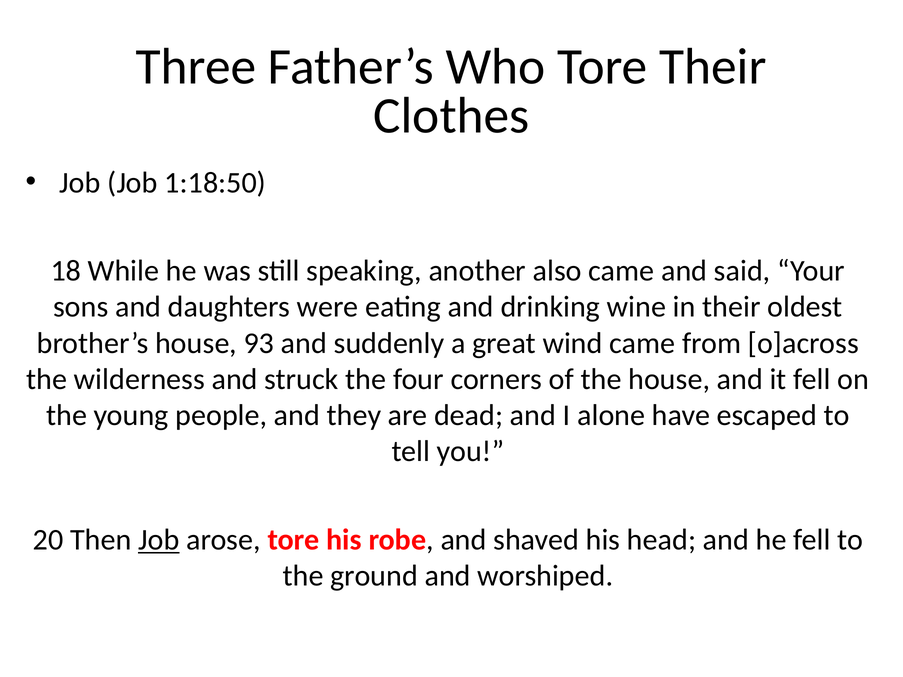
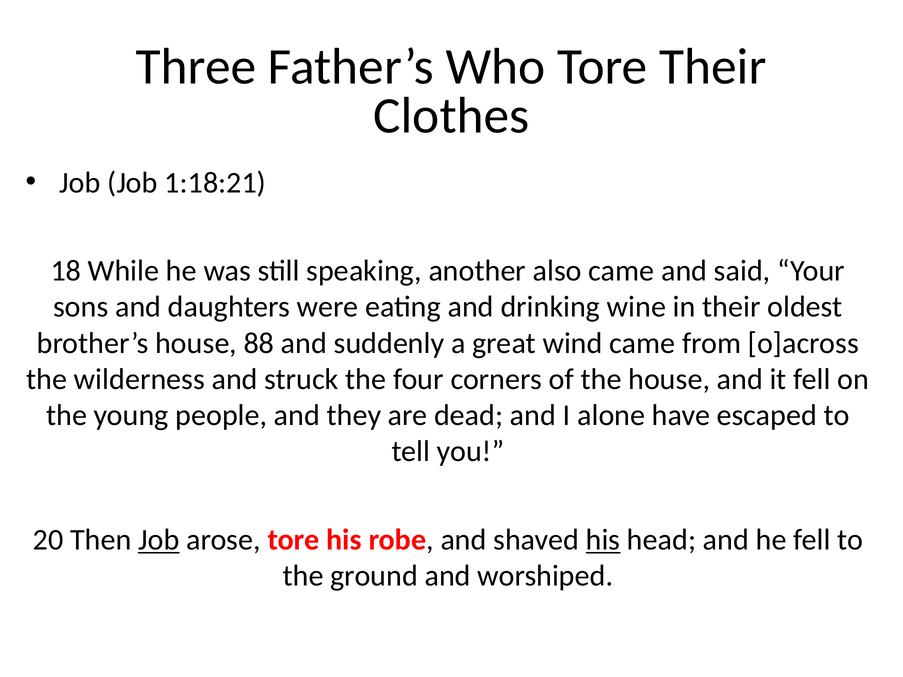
1:18:50: 1:18:50 -> 1:18:21 (215, 183)
93: 93 -> 88 (259, 343)
his underline: none -> present (603, 540)
